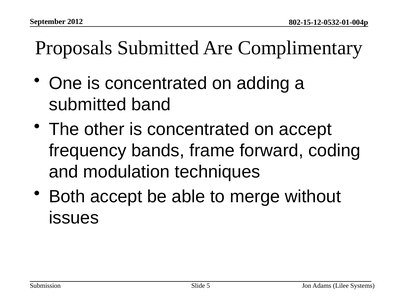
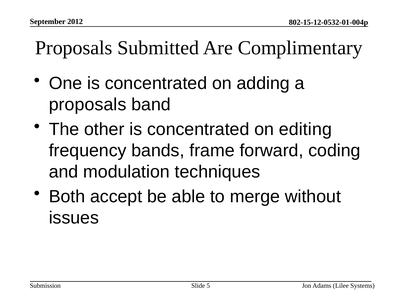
submitted: submitted -> proposals (88, 105)
on accept: accept -> editing (305, 130)
